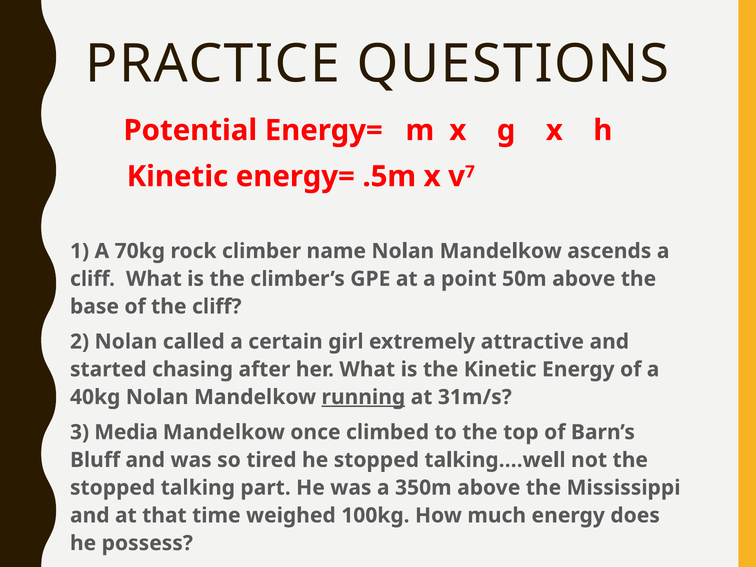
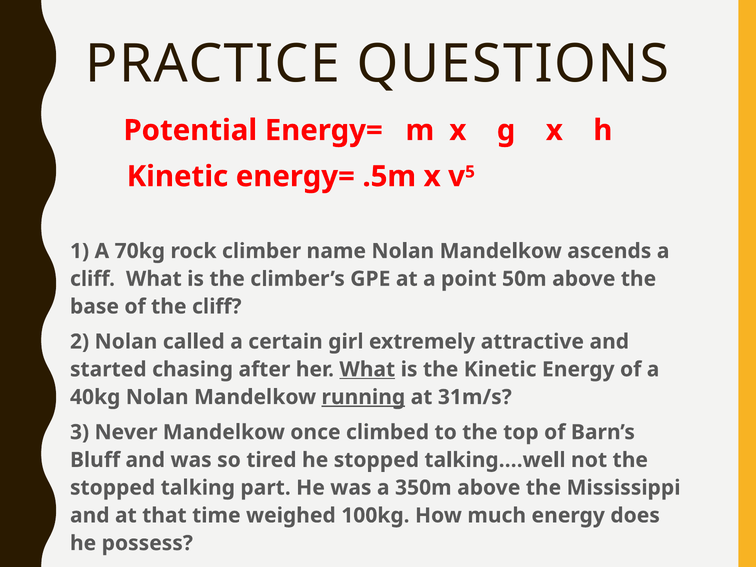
7: 7 -> 5 (470, 172)
What underline: none -> present (367, 369)
Media: Media -> Never (126, 432)
